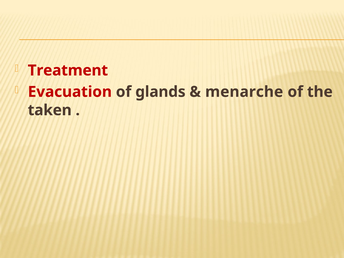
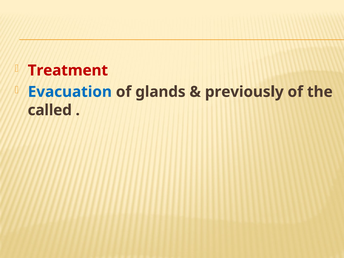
Evacuation colour: red -> blue (70, 92)
menarche: menarche -> previously (244, 92)
taken: taken -> called (50, 110)
